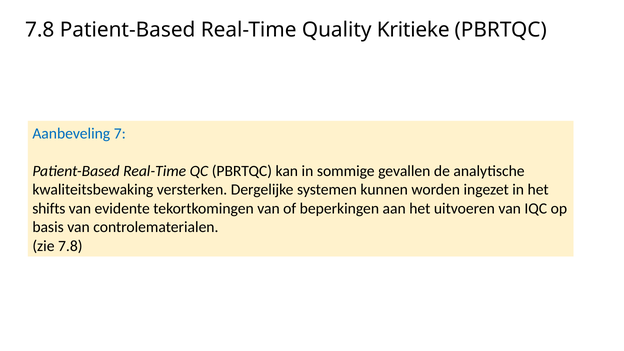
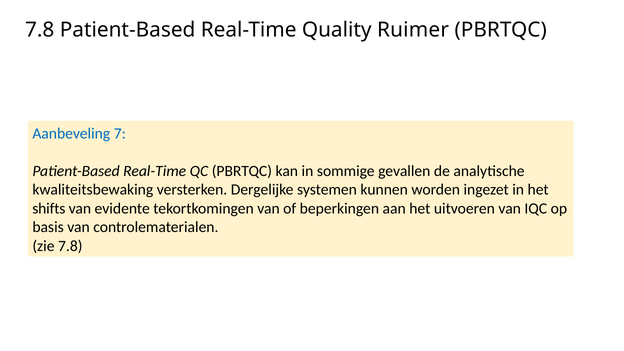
Kritieke: Kritieke -> Ruimer (413, 30)
